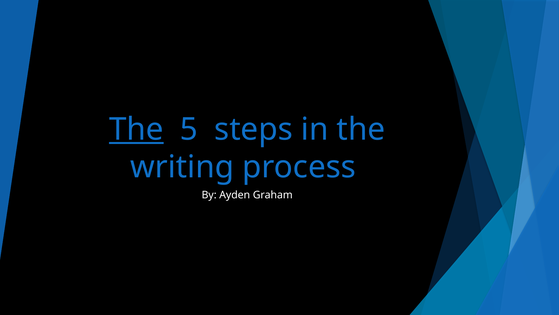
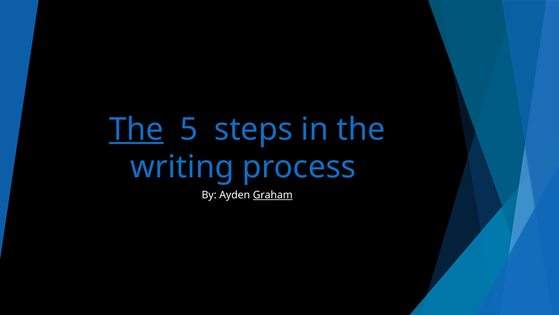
Graham underline: none -> present (273, 195)
